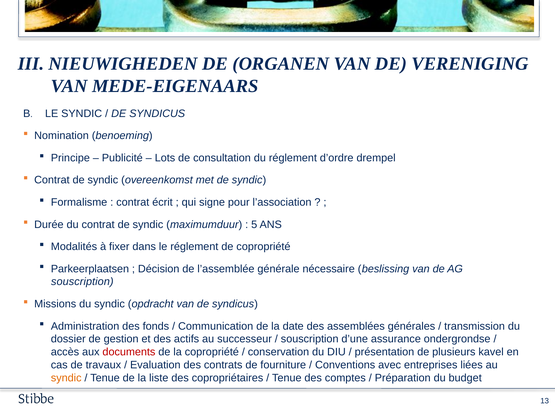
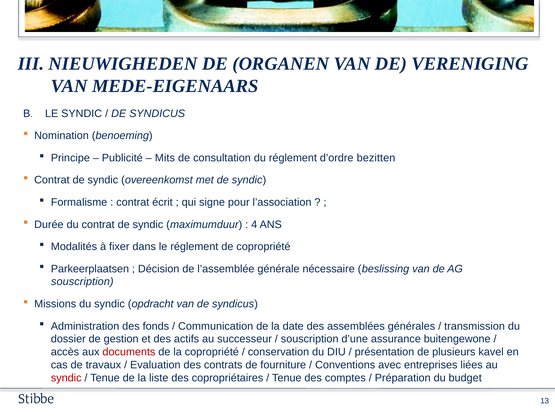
Lots: Lots -> Mits (165, 158)
drempel: drempel -> bezitten (376, 158)
5: 5 -> 4 (254, 225)
ondergrondse: ondergrondse -> buitengewone (457, 339)
syndic colour: orange -> red (66, 378)
